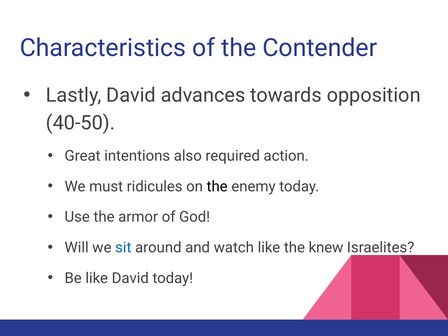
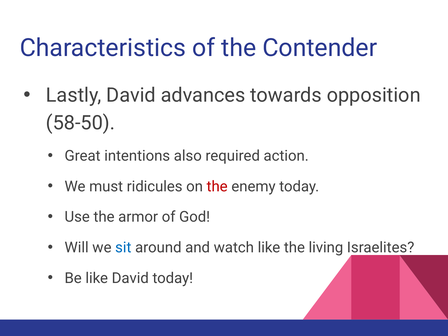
40-50: 40-50 -> 58-50 (81, 123)
the colour: black -> red (217, 187)
knew: knew -> living (326, 248)
